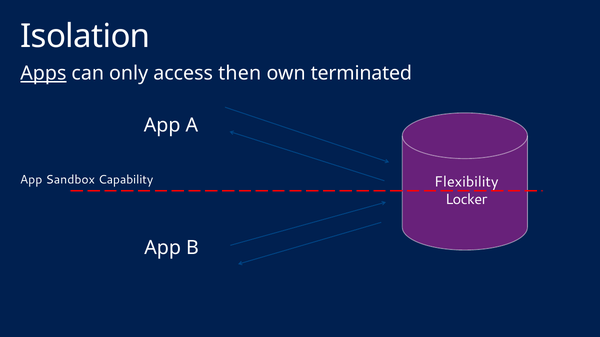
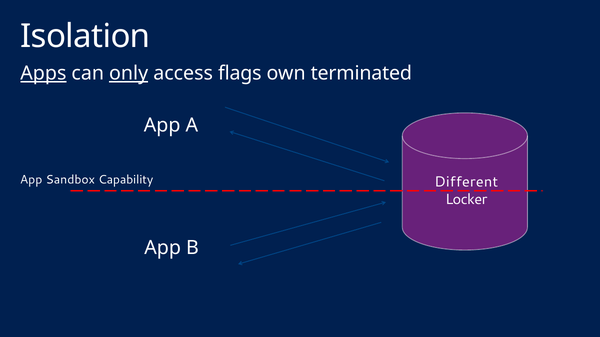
only underline: none -> present (129, 73)
then: then -> flags (240, 73)
Flexibility: Flexibility -> Different (466, 182)
